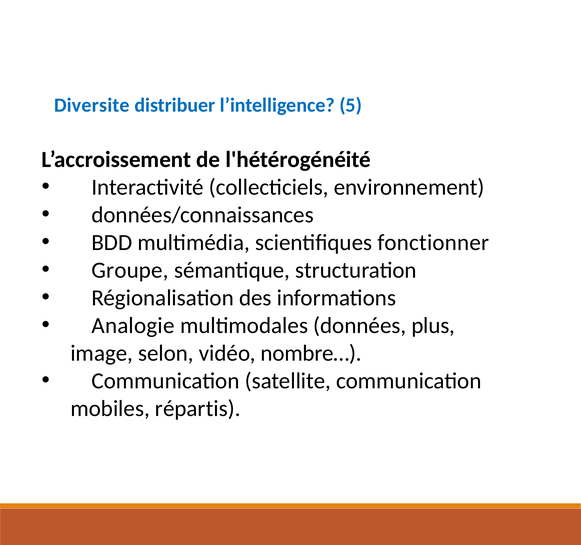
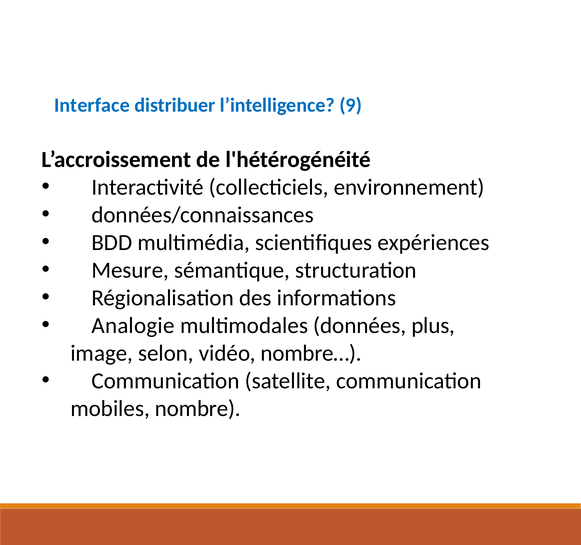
Diversite: Diversite -> Interface (92, 105)
5: 5 -> 9 (351, 105)
fonctionner: fonctionner -> expériences (433, 242)
Groupe: Groupe -> Mesure (130, 270)
répartis: répartis -> nombre (198, 408)
